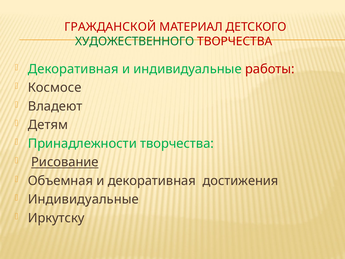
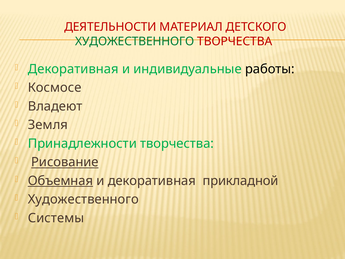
ГРАЖДАНСКОЙ: ГРАЖДАНСКОЙ -> ДЕЯТЕЛЬНОСТИ (110, 27)
работы colour: red -> black (270, 69)
Детям: Детям -> Земля (48, 125)
Объемная underline: none -> present (60, 181)
достижения: достижения -> прикладной (241, 181)
Индивидуальные: Индивидуальные -> Художественного (83, 199)
Иркутску: Иркутску -> Системы (56, 218)
